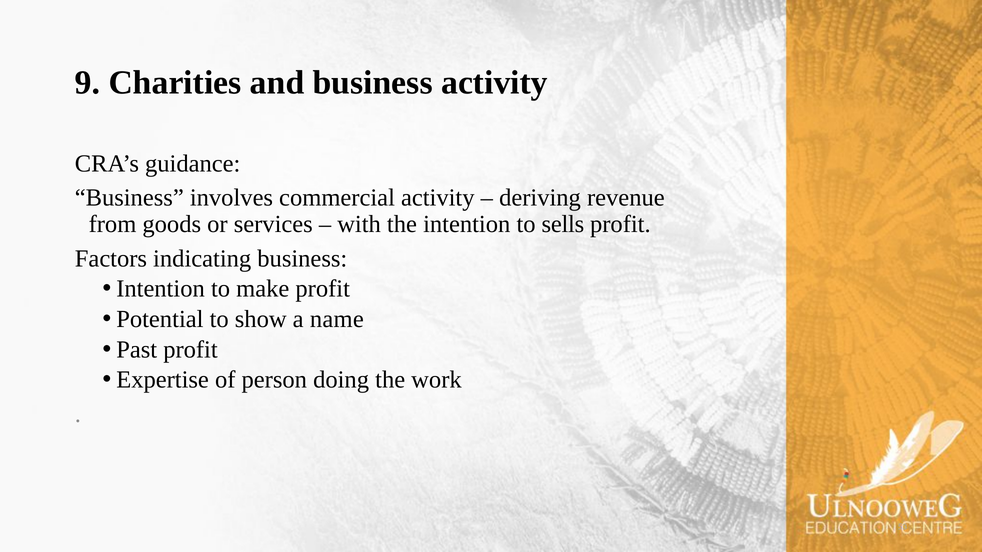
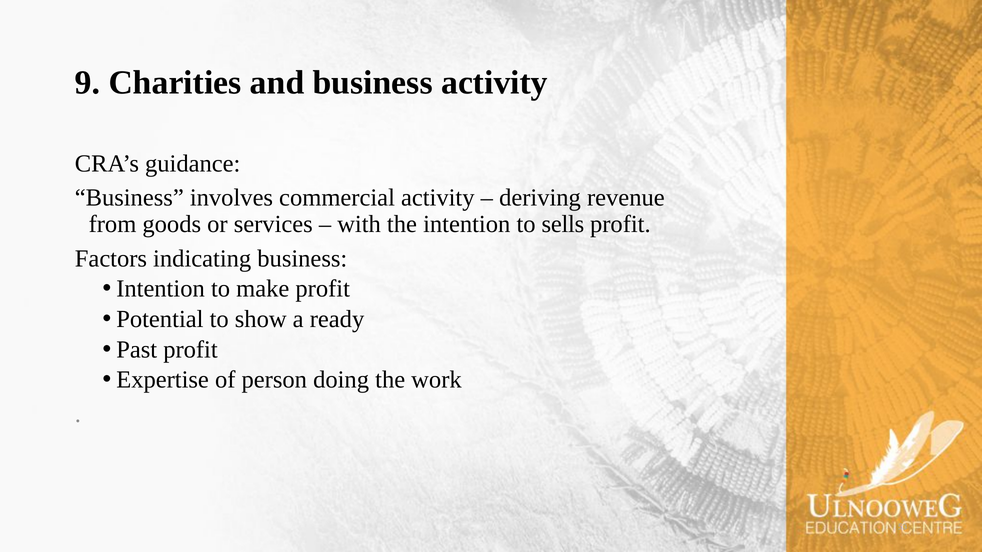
name: name -> ready (337, 319)
